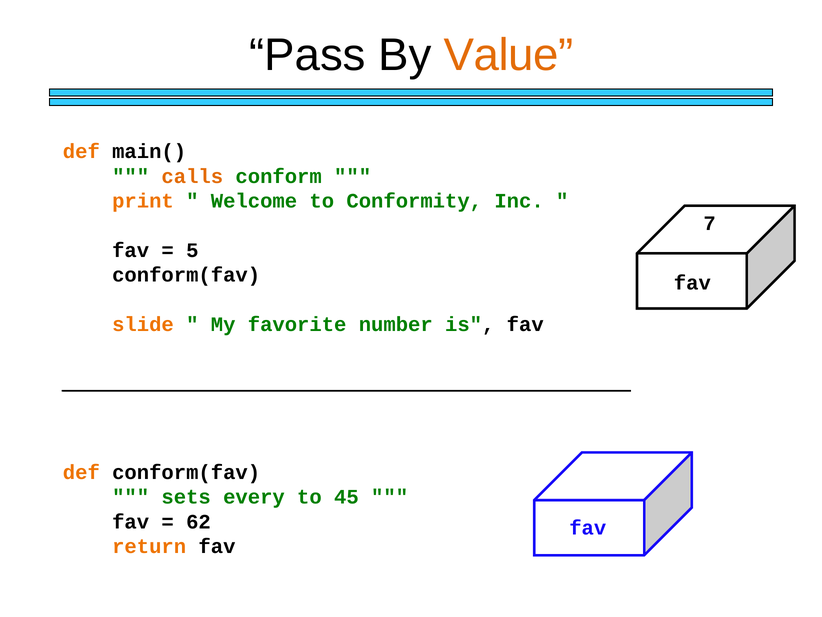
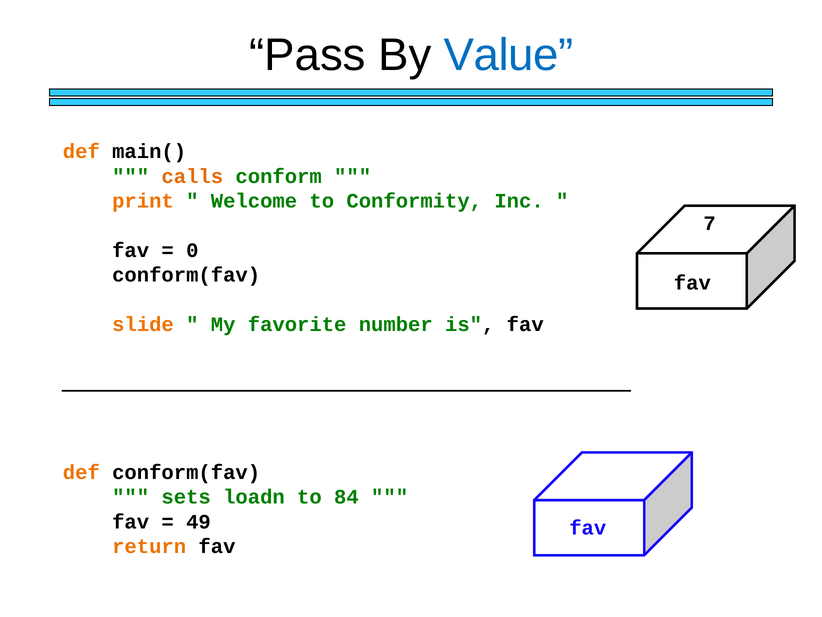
Value colour: orange -> blue (509, 55)
5: 5 -> 0 (192, 250)
every: every -> loadn (254, 497)
45: 45 -> 84 (346, 497)
62: 62 -> 49 (198, 521)
